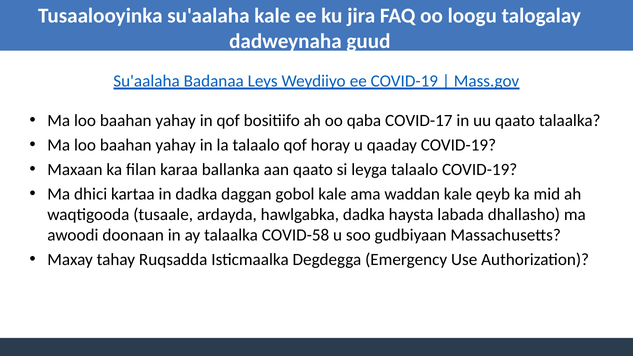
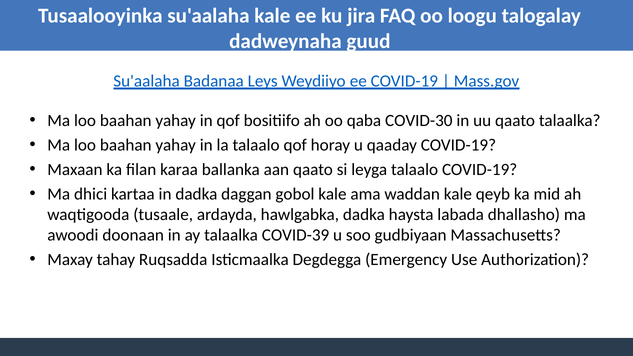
COVID-17: COVID-17 -> COVID-30 (419, 121)
COVID-58: COVID-58 -> COVID-39 (296, 235)
